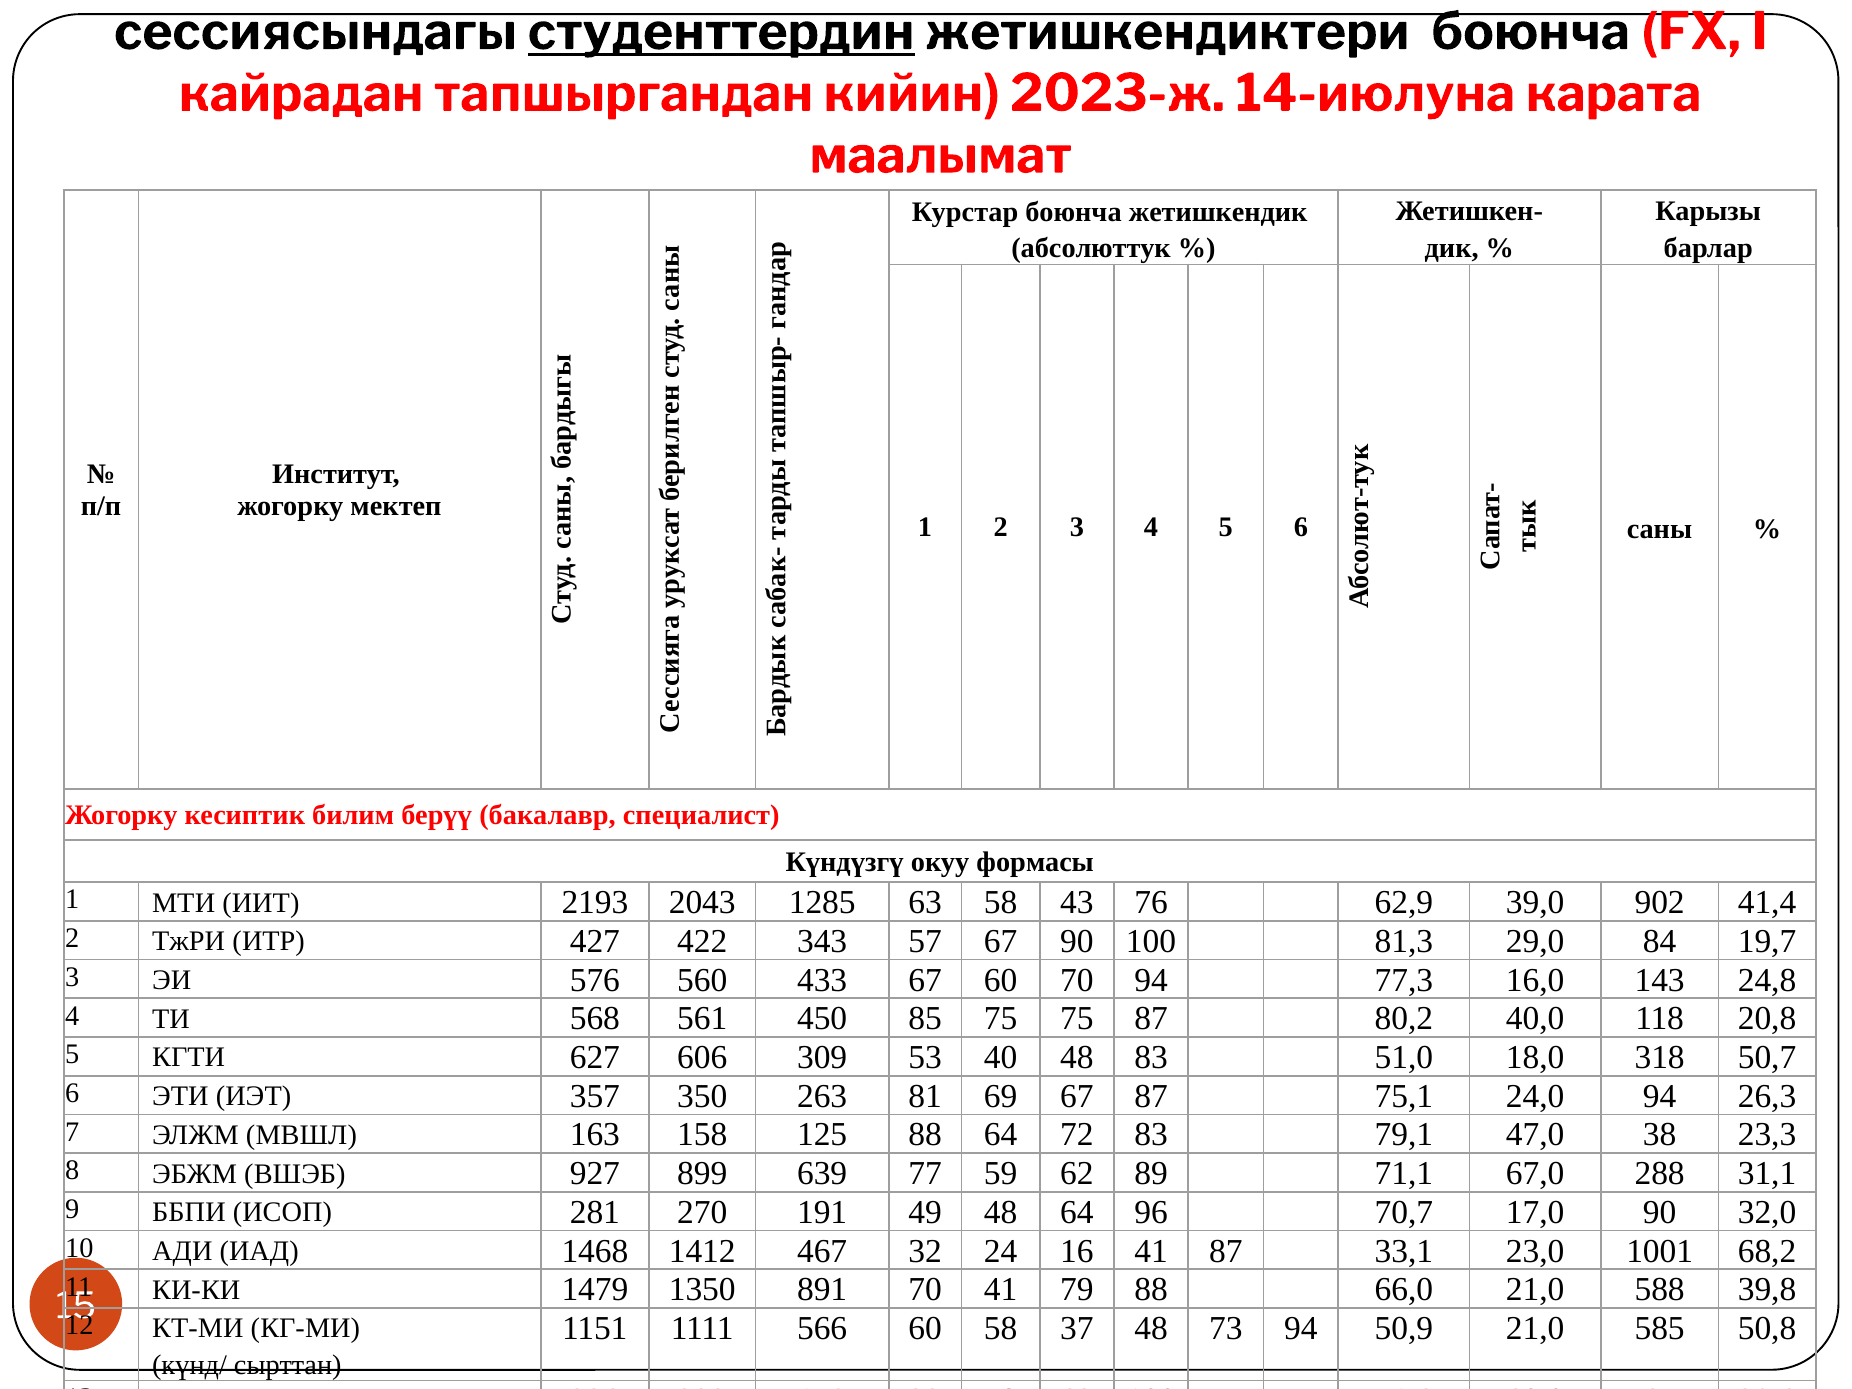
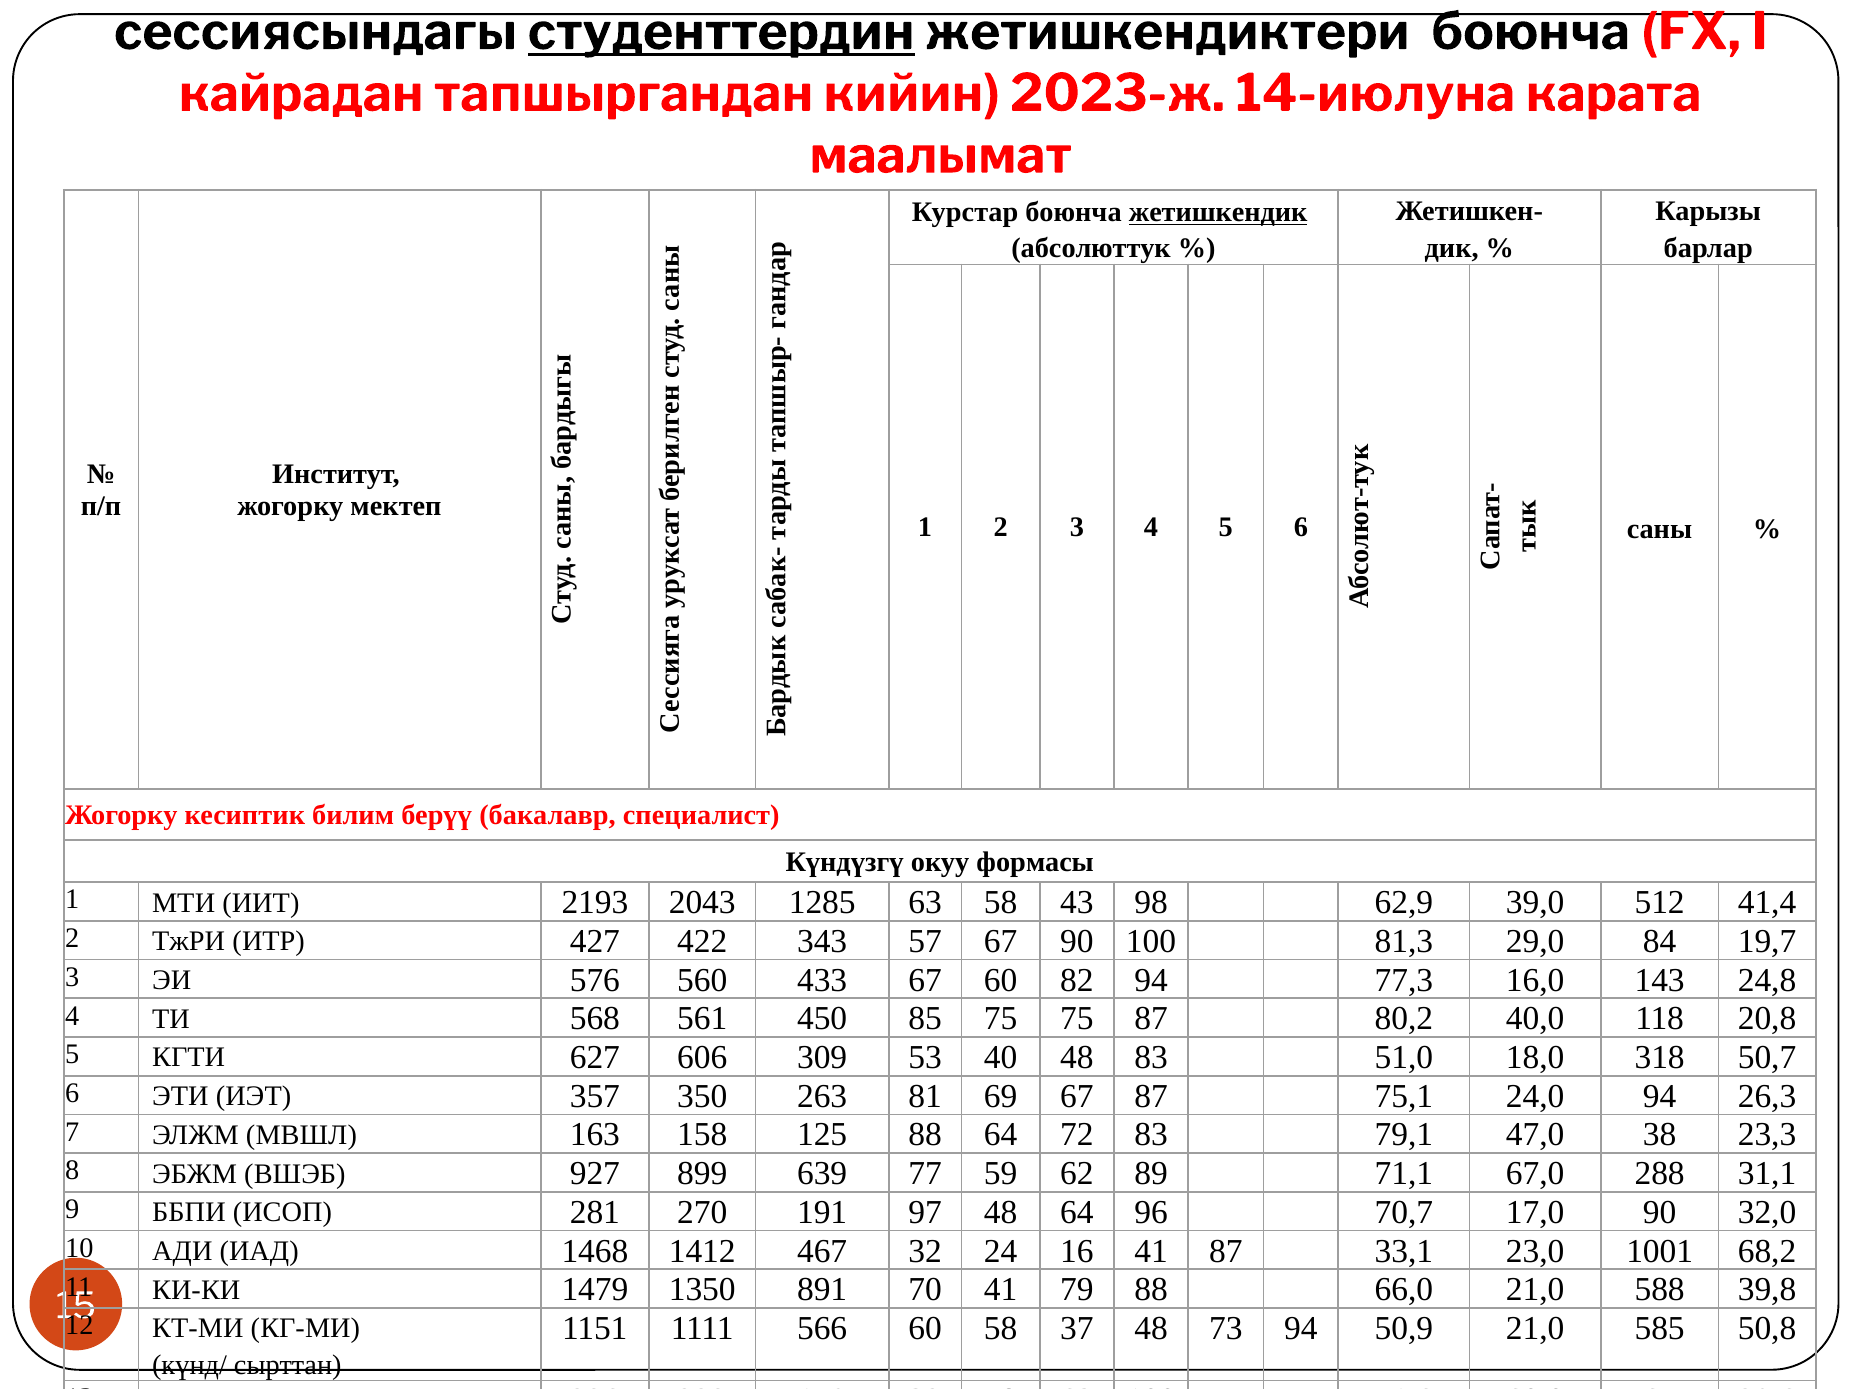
жетишкендик underline: none -> present (1218, 212)
76: 76 -> 98 (1151, 903)
902: 902 -> 512 (1660, 903)
60 70: 70 -> 82 (1077, 980)
191 49: 49 -> 97 (925, 1212)
